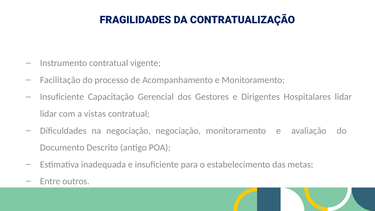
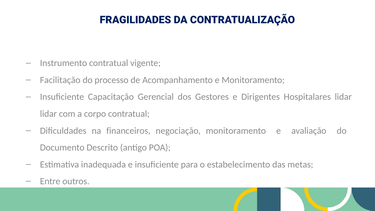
vistas: vistas -> corpo (95, 114)
na negociação: negociação -> financeiros (128, 131)
